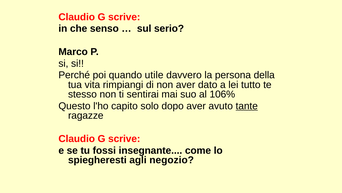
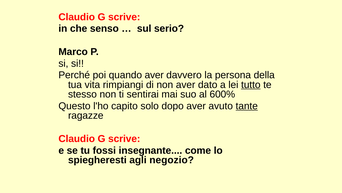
quando utile: utile -> aver (154, 75)
tutto underline: none -> present (251, 84)
106%: 106% -> 600% (222, 94)
